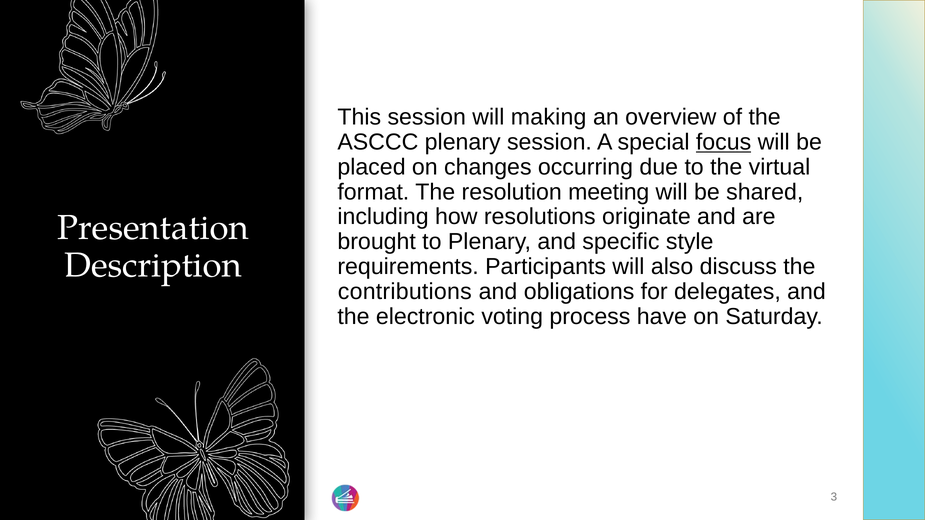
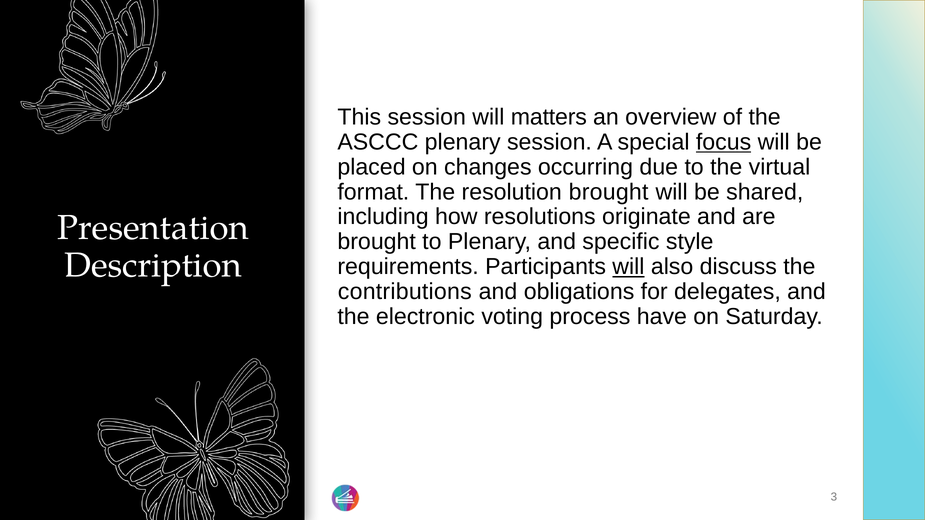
making: making -> matters (549, 117)
resolution meeting: meeting -> brought (609, 192)
will underline: none -> present (628, 267)
